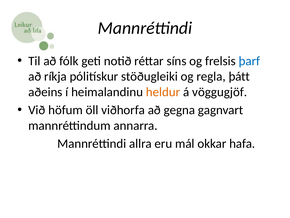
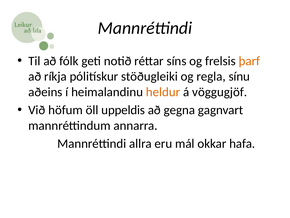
þarf colour: blue -> orange (249, 61)
þátt: þátt -> sínu (239, 76)
viðhorfa: viðhorfa -> uppeldis (123, 110)
